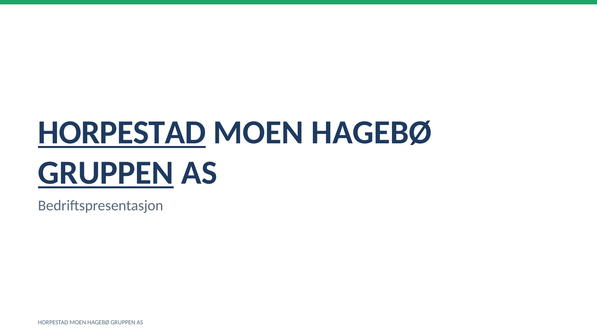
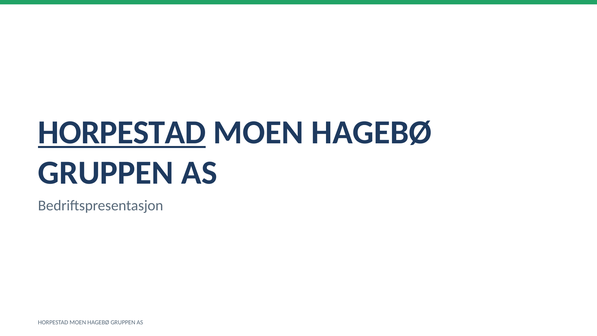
GRUPPEN underline: present -> none (106, 173)
